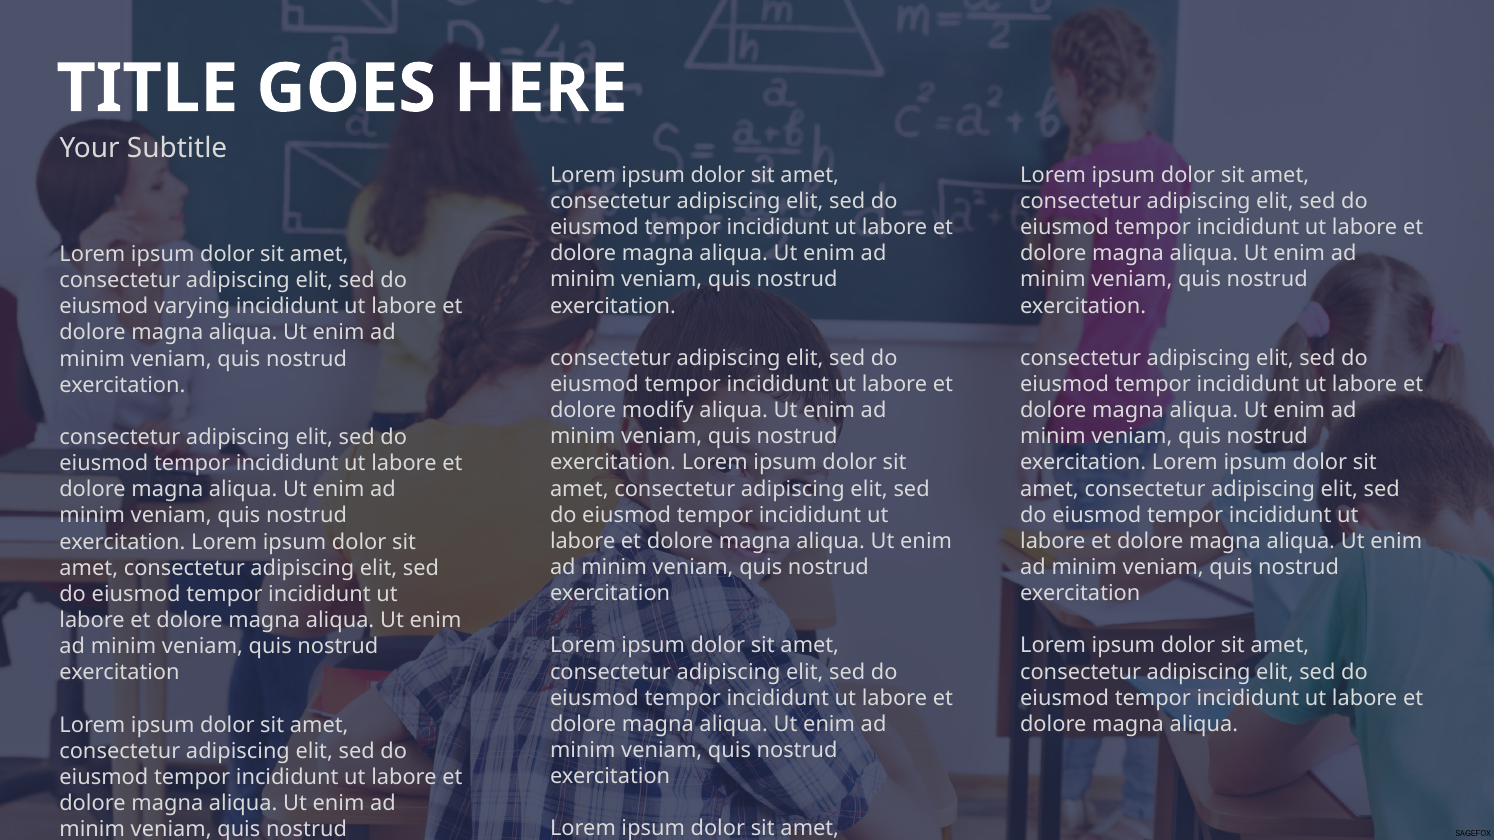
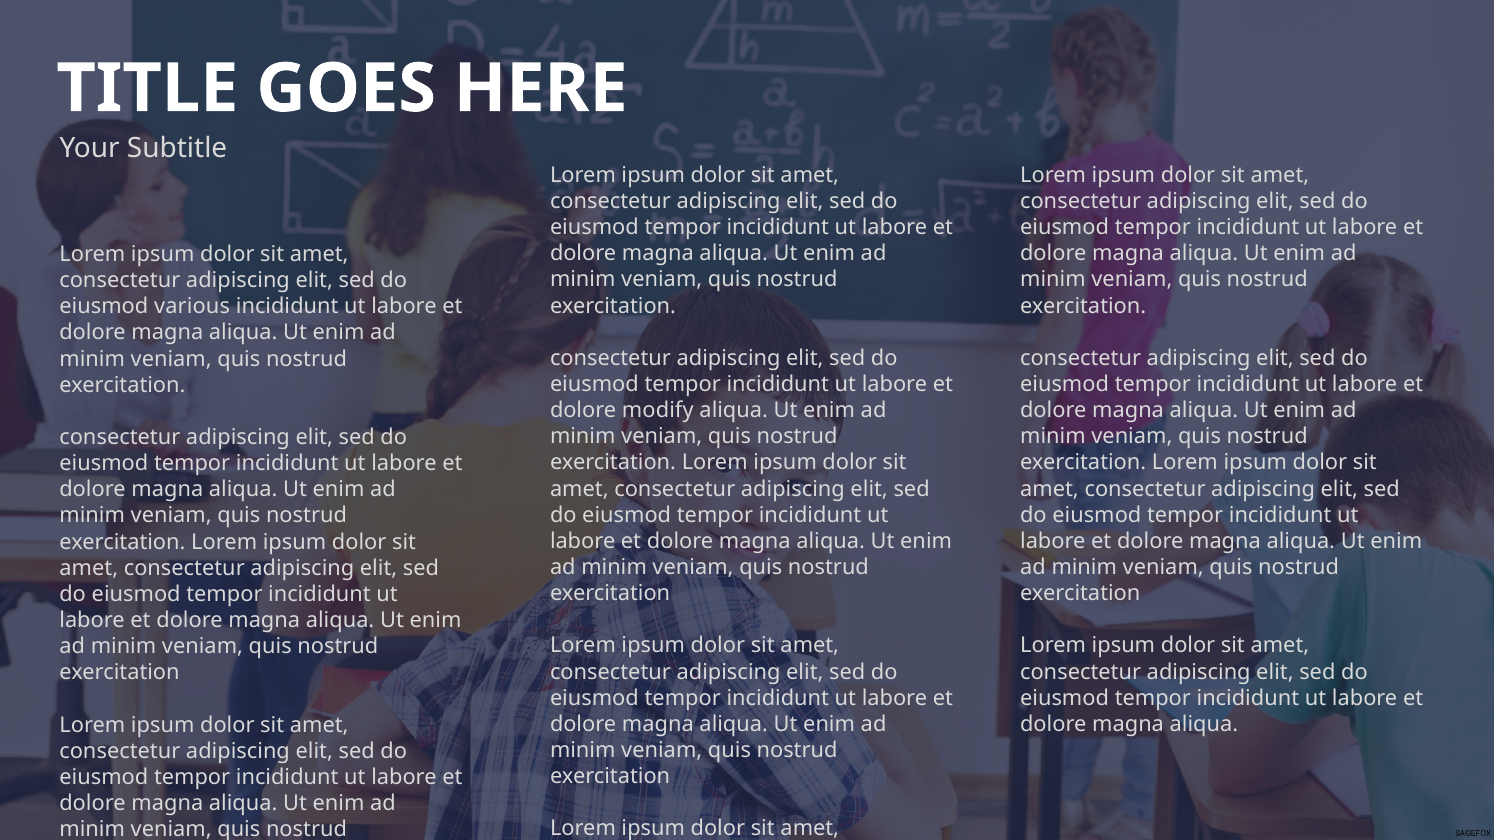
varying: varying -> various (192, 307)
